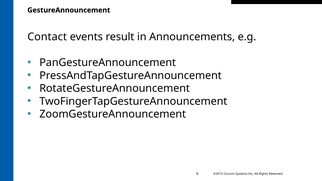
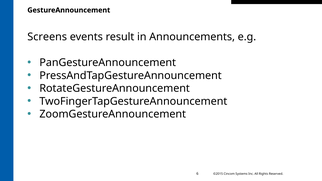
Contact: Contact -> Screens (47, 37)
